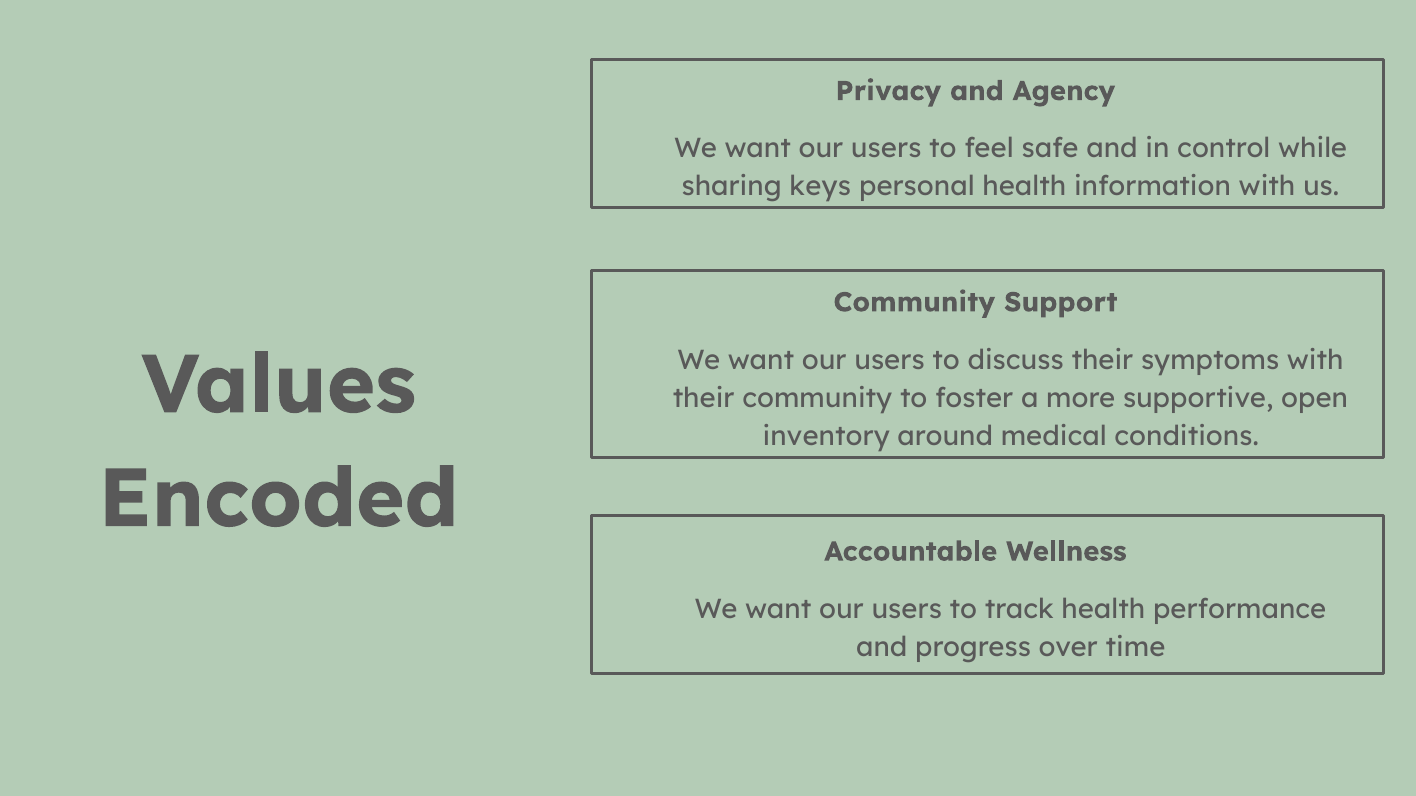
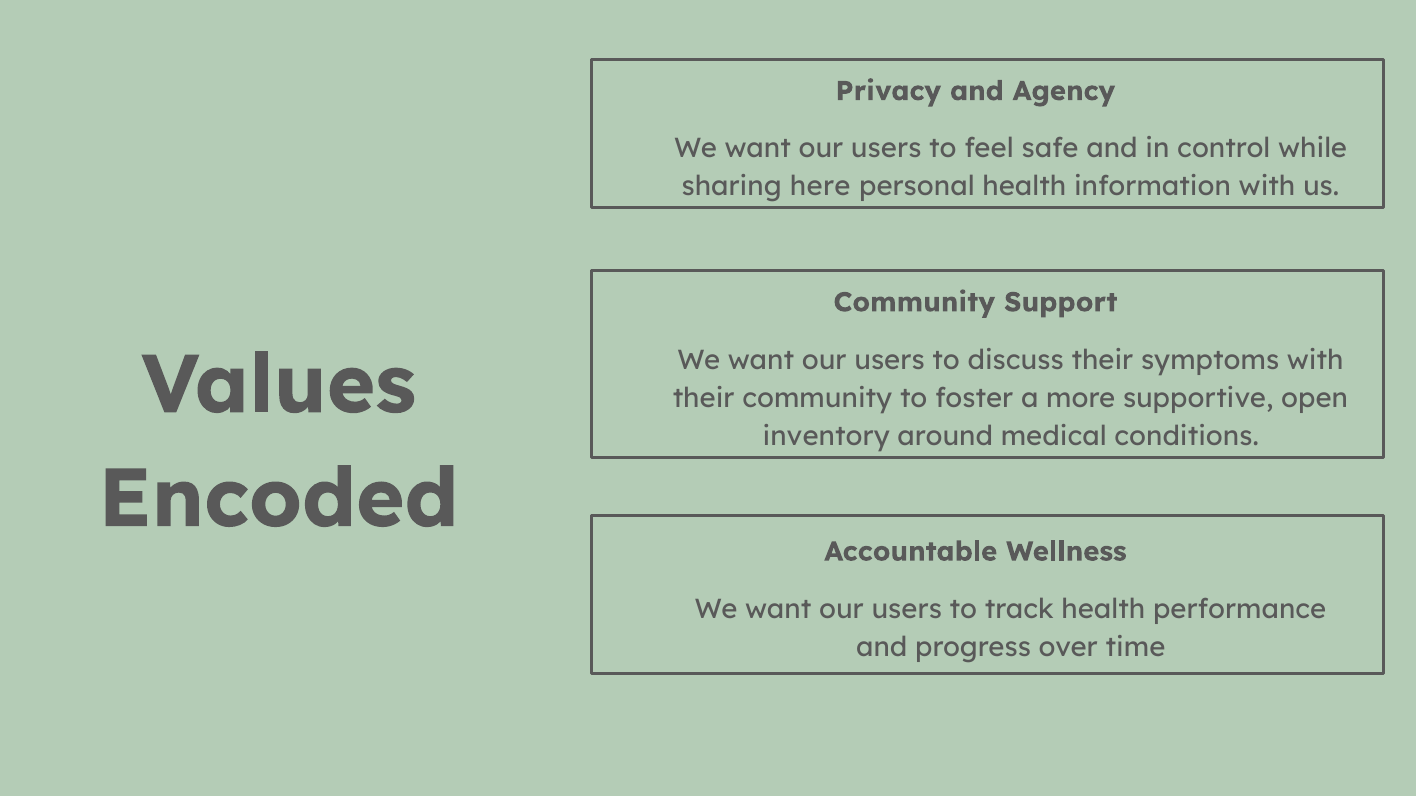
keys: keys -> here (820, 187)
